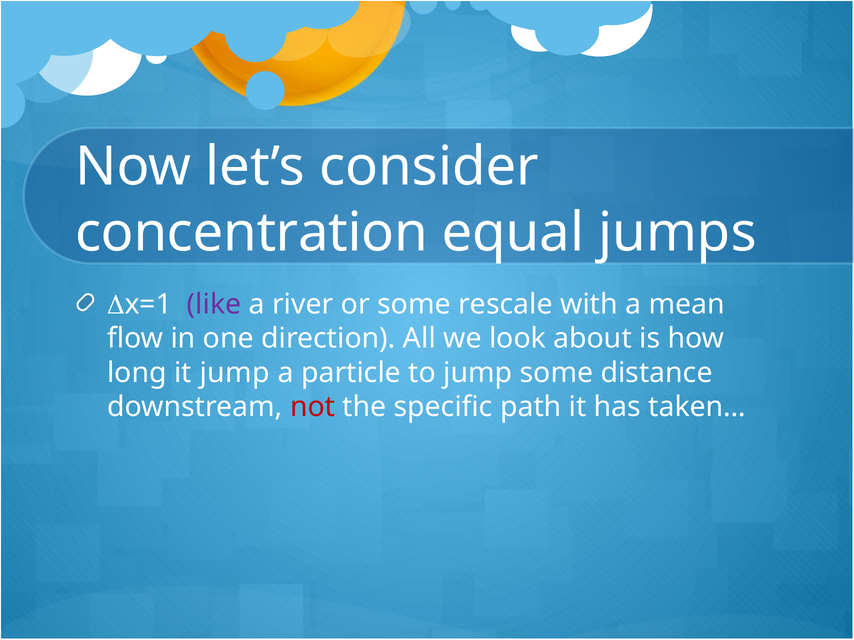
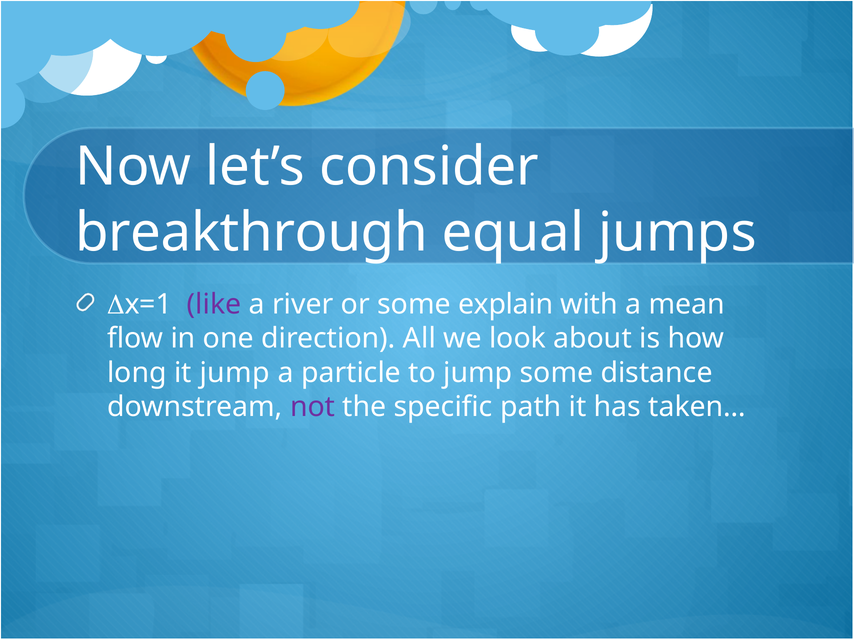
concentration: concentration -> breakthrough (251, 233)
rescale: rescale -> explain (506, 305)
not colour: red -> purple (313, 407)
